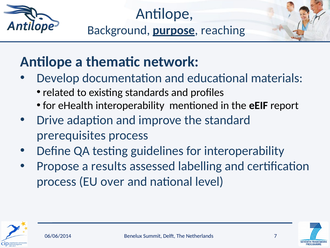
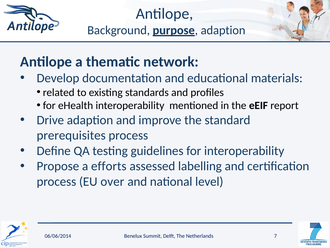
purpose reaching: reaching -> adaption (223, 30)
results: results -> efforts (109, 166)
